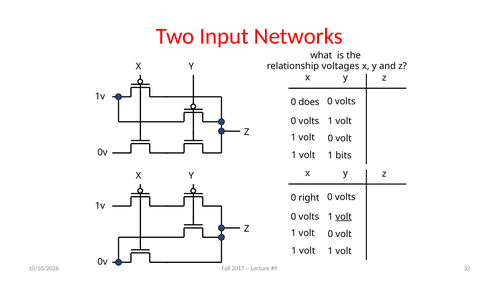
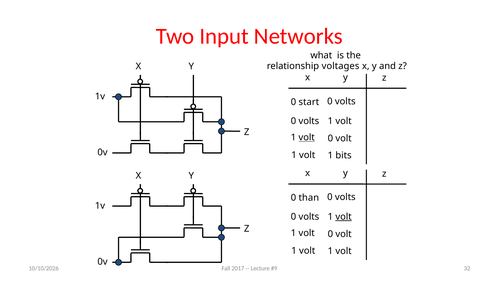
does: does -> start (309, 102)
volt underline: none -> present (307, 137)
right: right -> than (309, 197)
